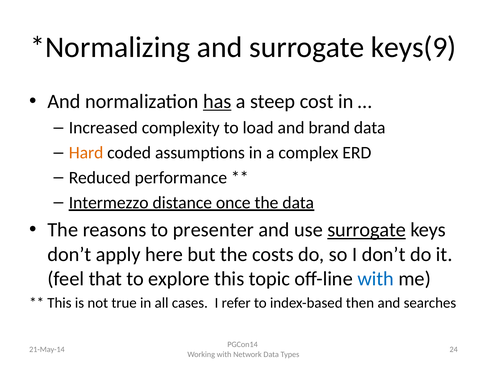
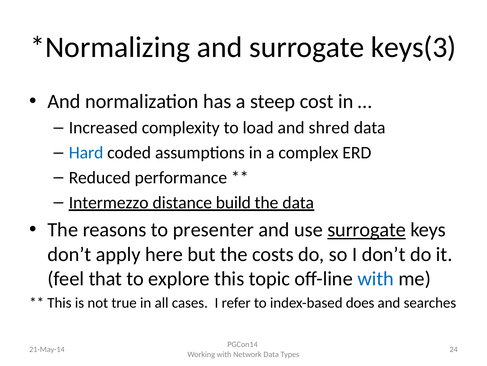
keys(9: keys(9 -> keys(3 (414, 47)
has underline: present -> none (217, 101)
brand: brand -> shred (329, 128)
Hard colour: orange -> blue (86, 152)
once: once -> build (233, 202)
then: then -> does (360, 302)
